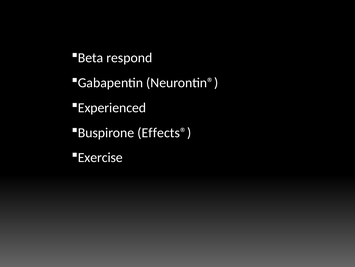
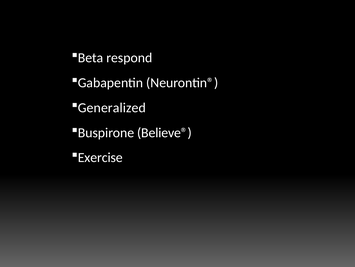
Experienced: Experienced -> Generalized (112, 107)
Effects®: Effects® -> Believe® (165, 132)
